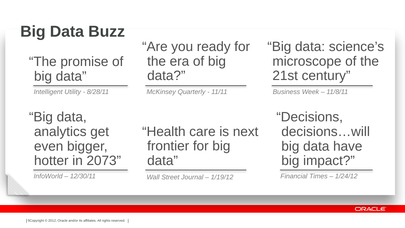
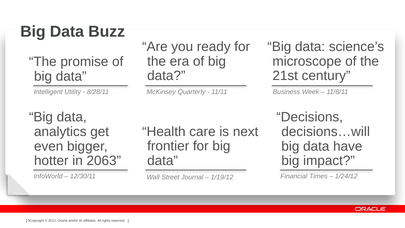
2073: 2073 -> 2063 (104, 161)
